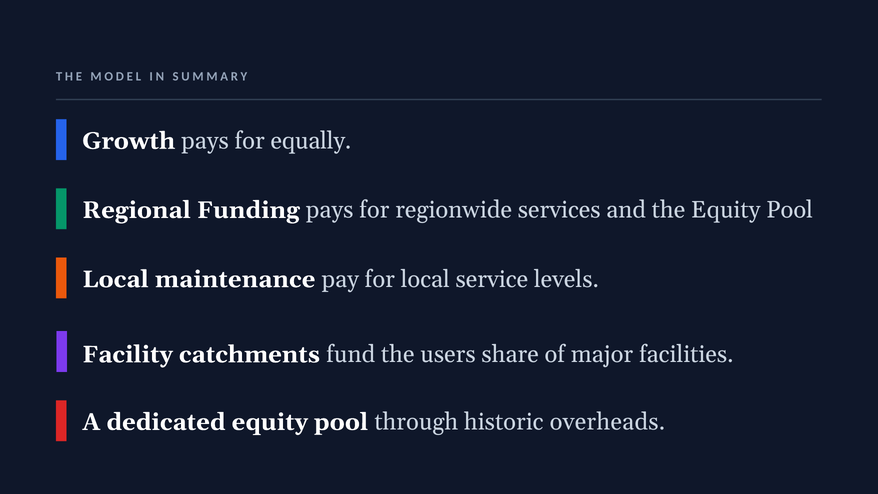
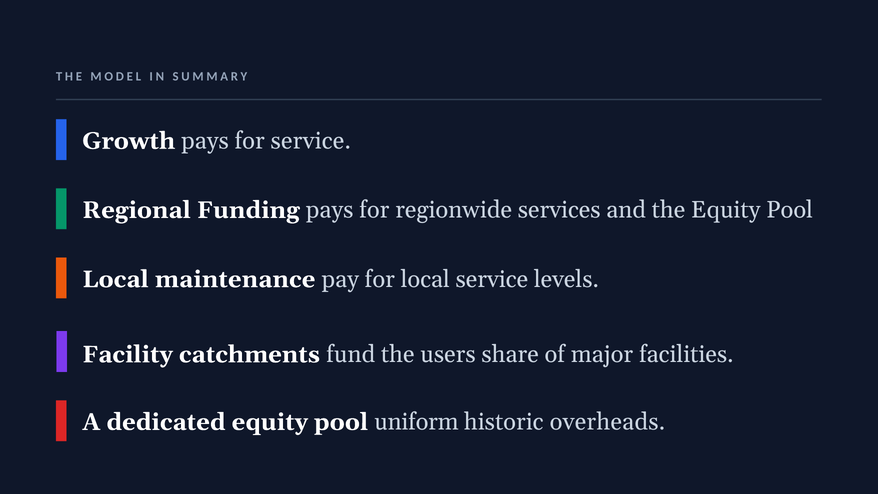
for equally: equally -> service (311, 141)
through: through -> uniform (416, 422)
